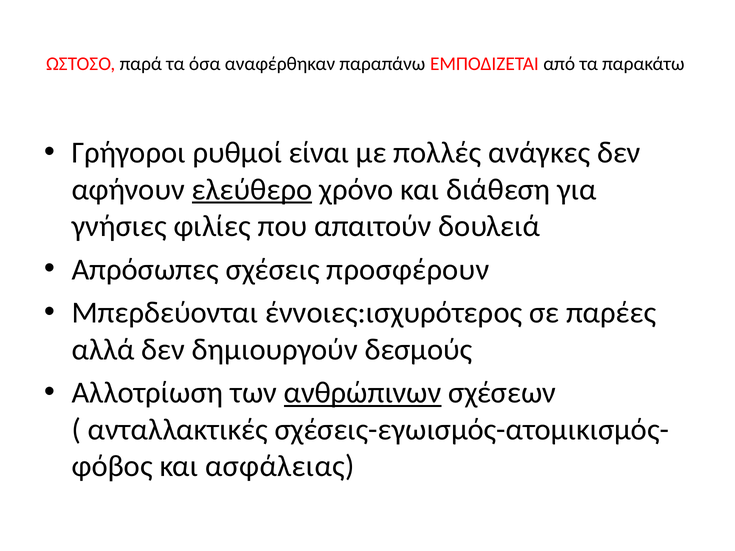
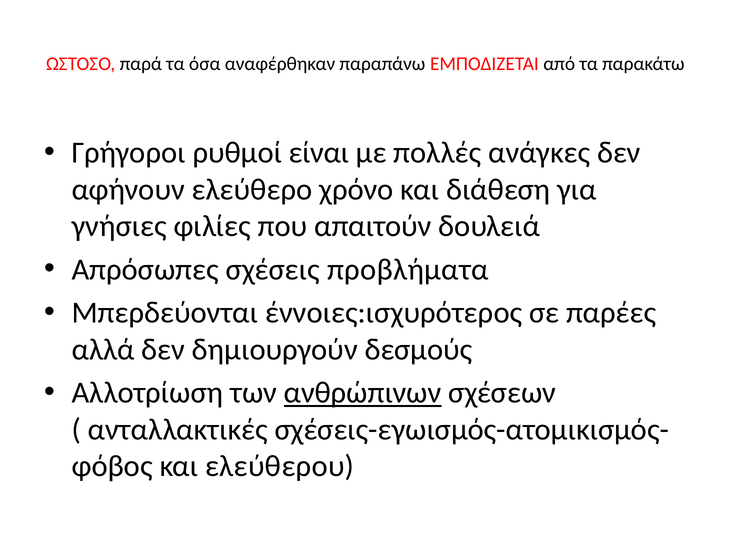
ελεύθερο underline: present -> none (252, 190)
προσφέρουν: προσφέρουν -> προβλήματα (408, 270)
ασφάλειας: ασφάλειας -> ελεύθερου (280, 466)
